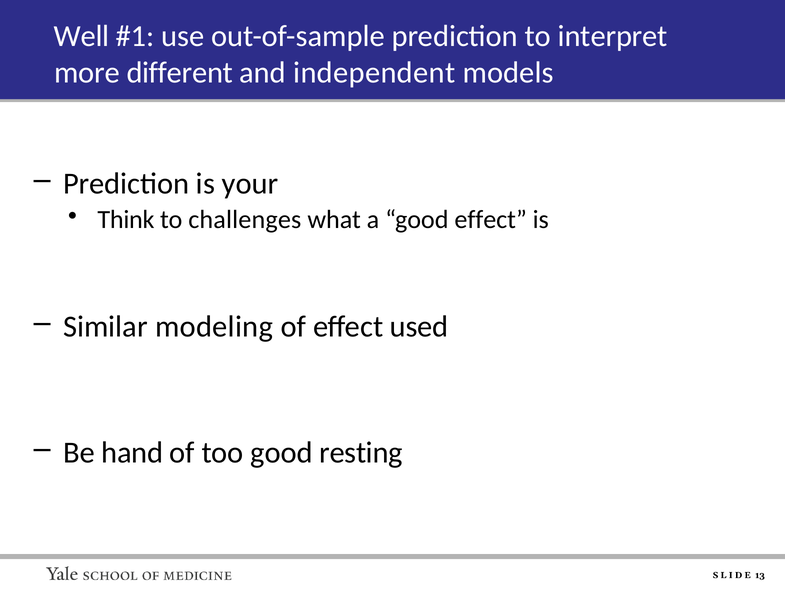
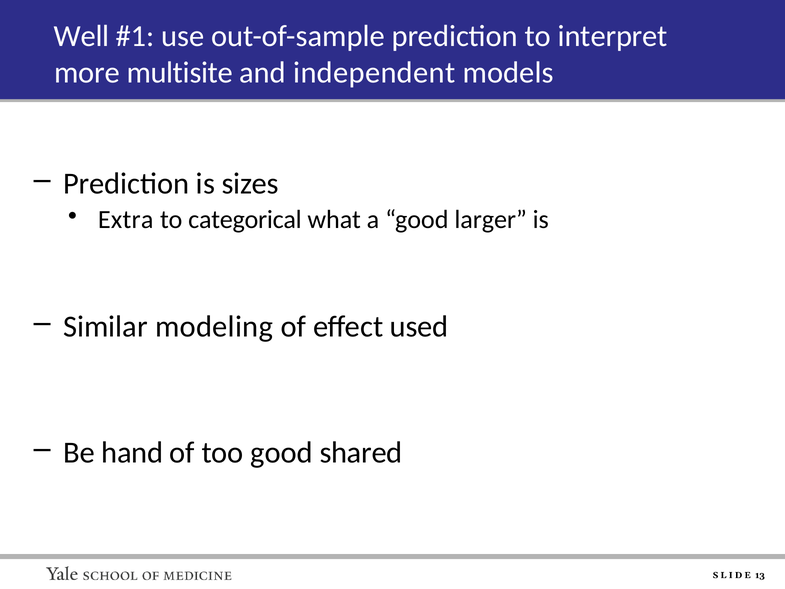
different: different -> multisite (180, 73)
your: your -> sizes (250, 184)
Think: Think -> Extra (126, 220)
challenges: challenges -> categorical (245, 220)
good effect: effect -> larger (491, 220)
resting: resting -> shared (361, 453)
